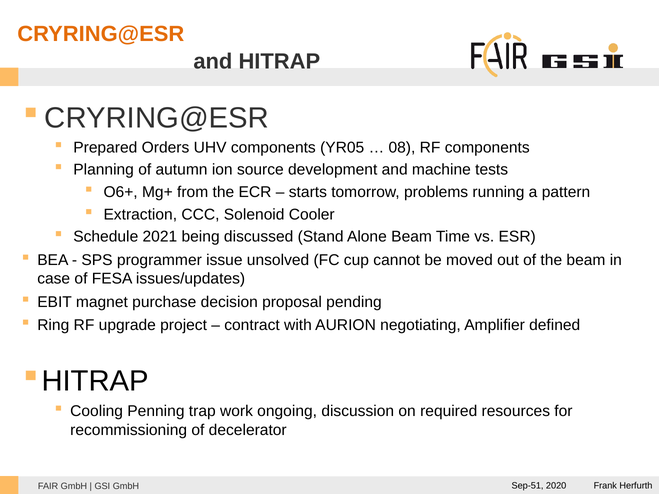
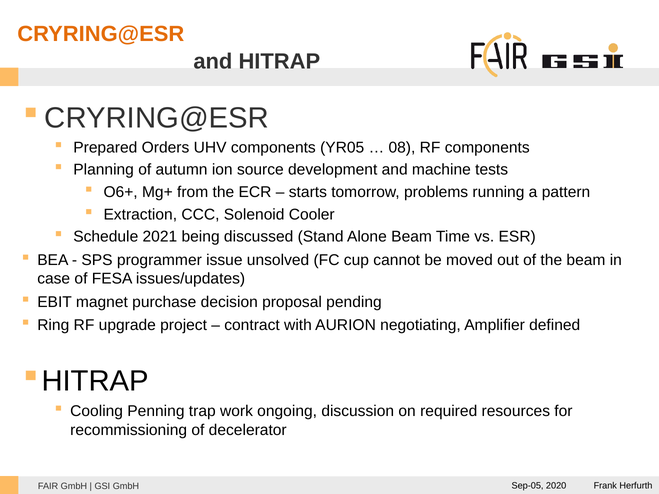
Sep-51: Sep-51 -> Sep-05 (528, 486)
